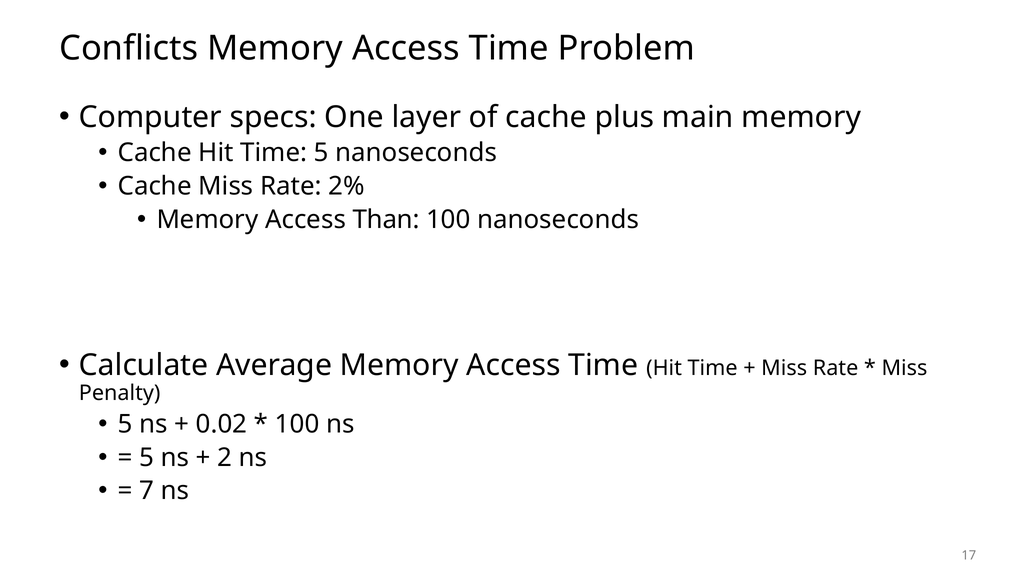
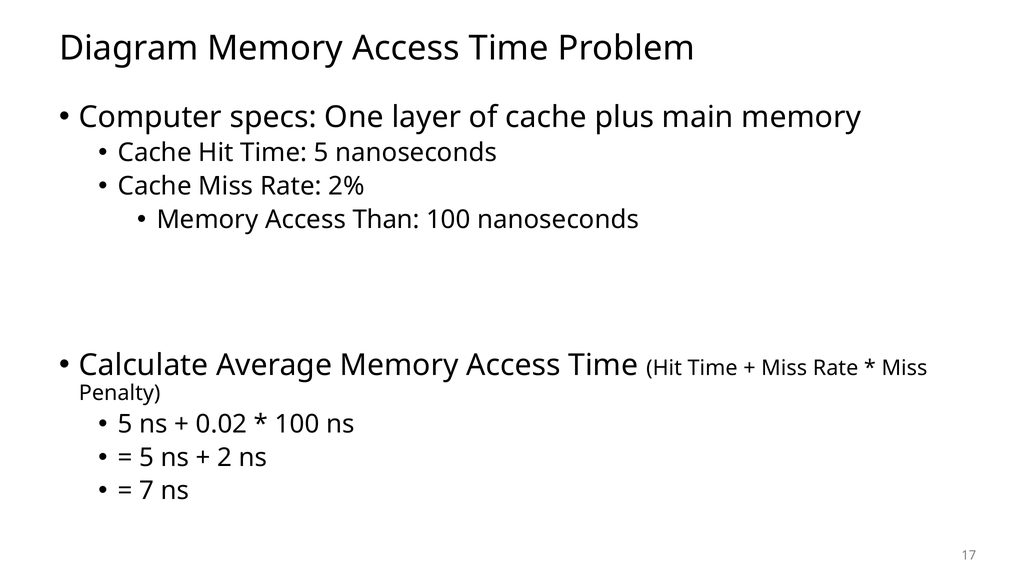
Conflicts: Conflicts -> Diagram (129, 48)
